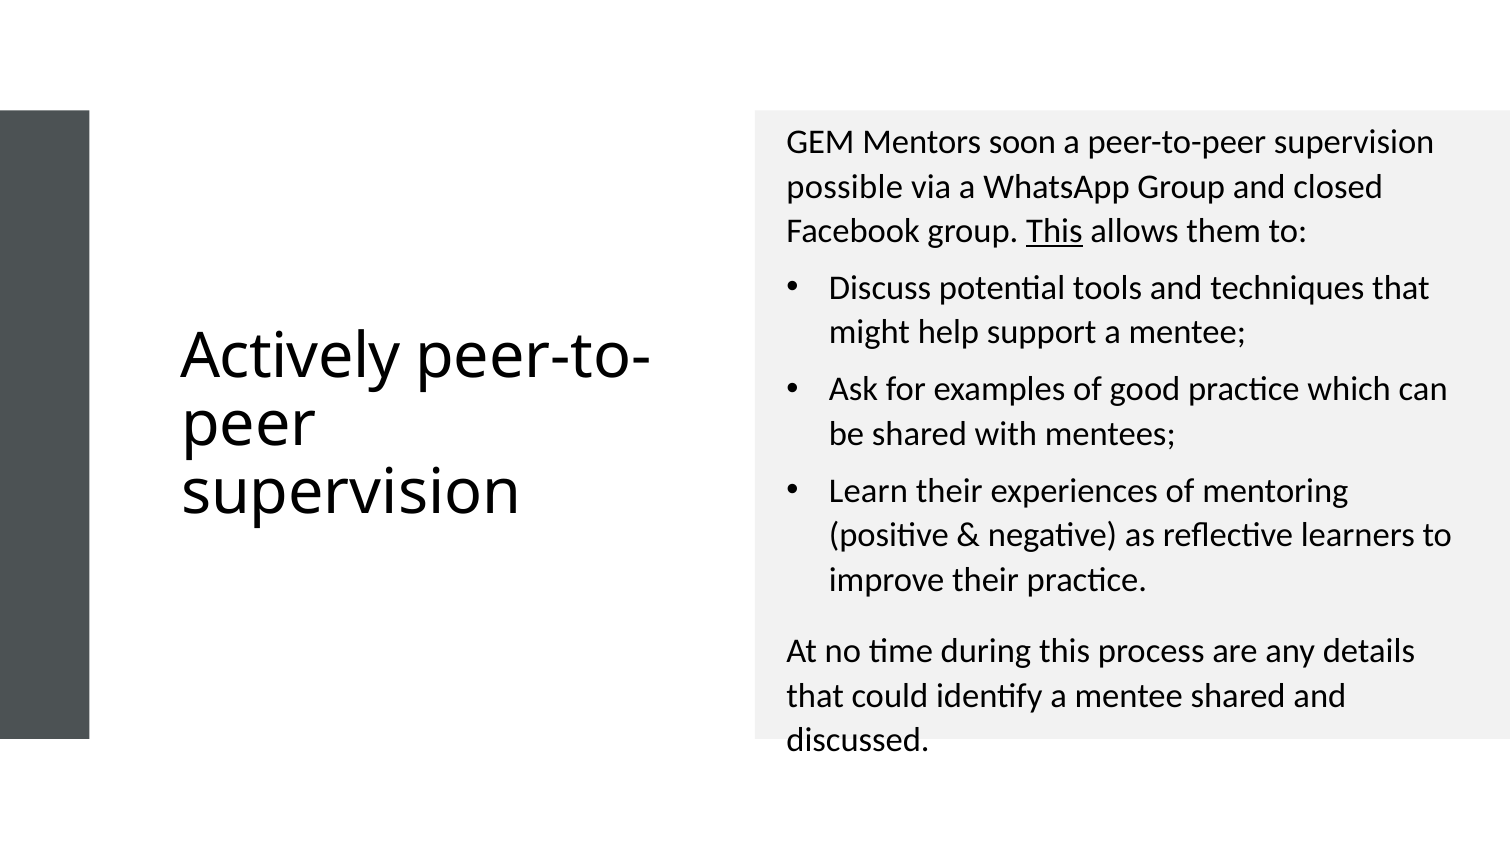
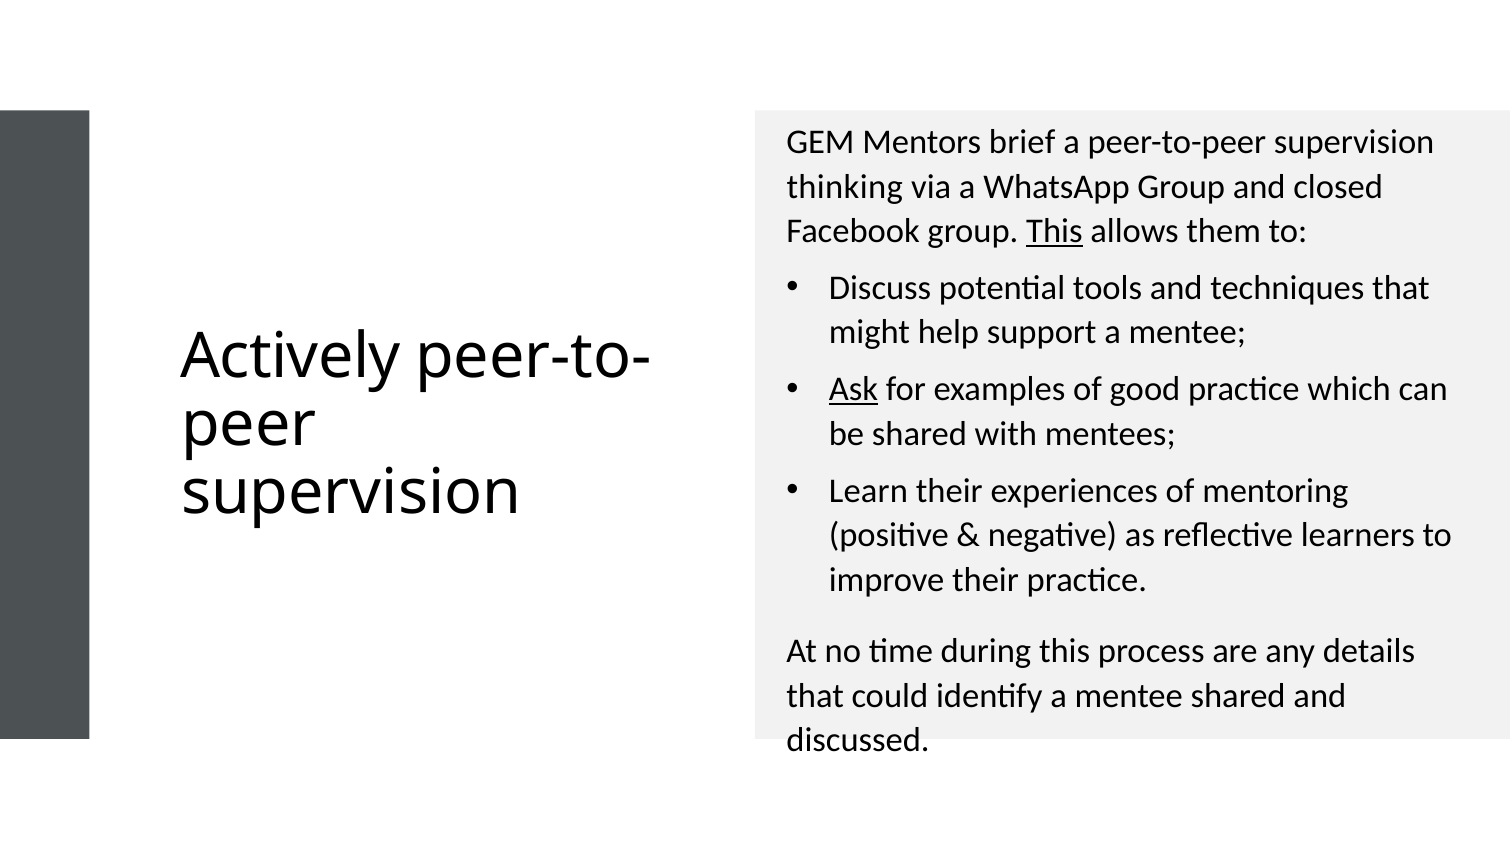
soon: soon -> brief (1022, 142)
possible: possible -> thinking (845, 186)
Ask underline: none -> present (853, 389)
